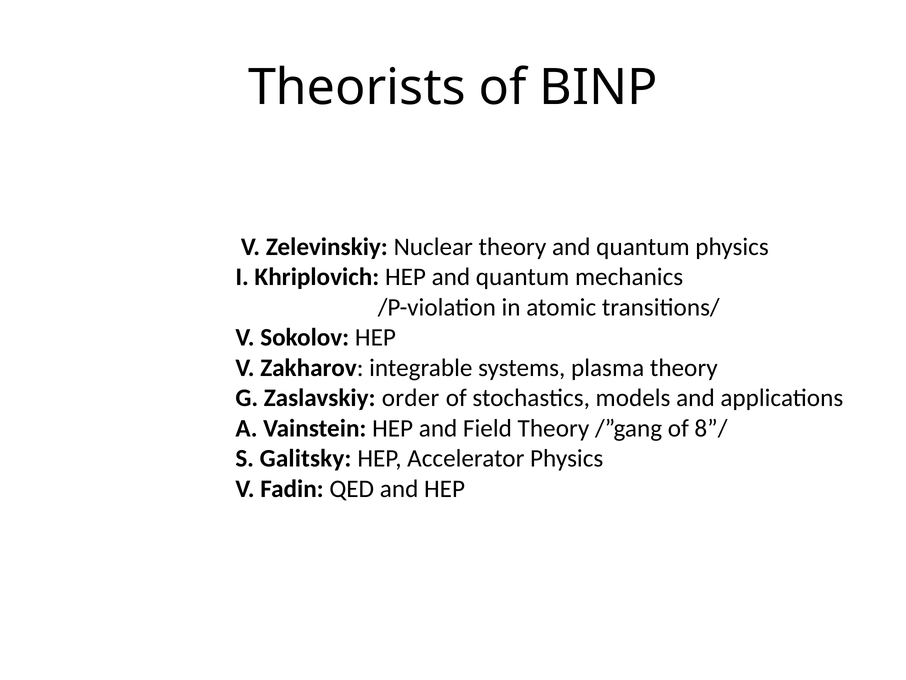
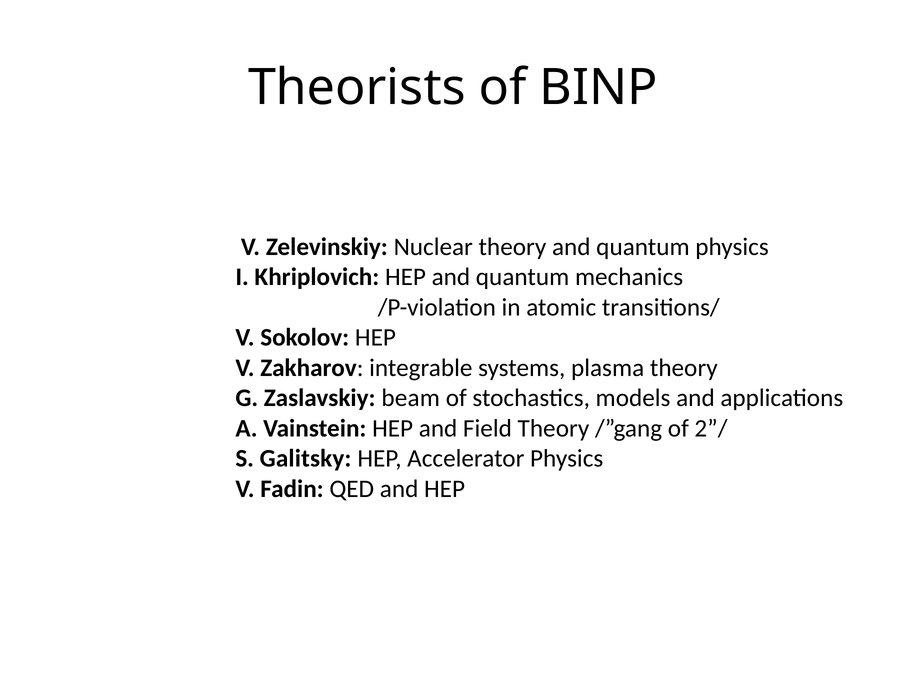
order: order -> beam (411, 398)
8”/: 8”/ -> 2”/ (711, 428)
